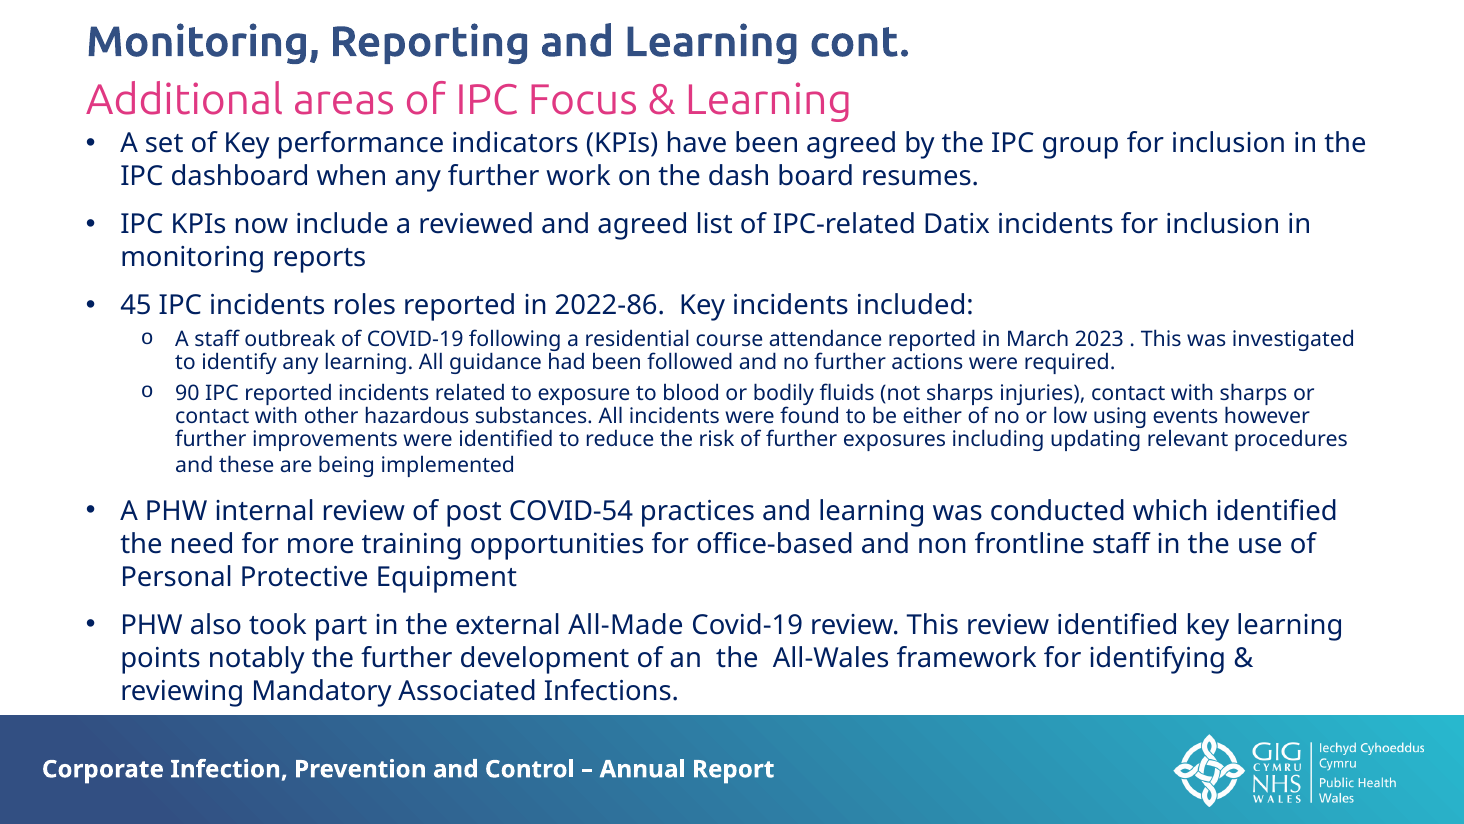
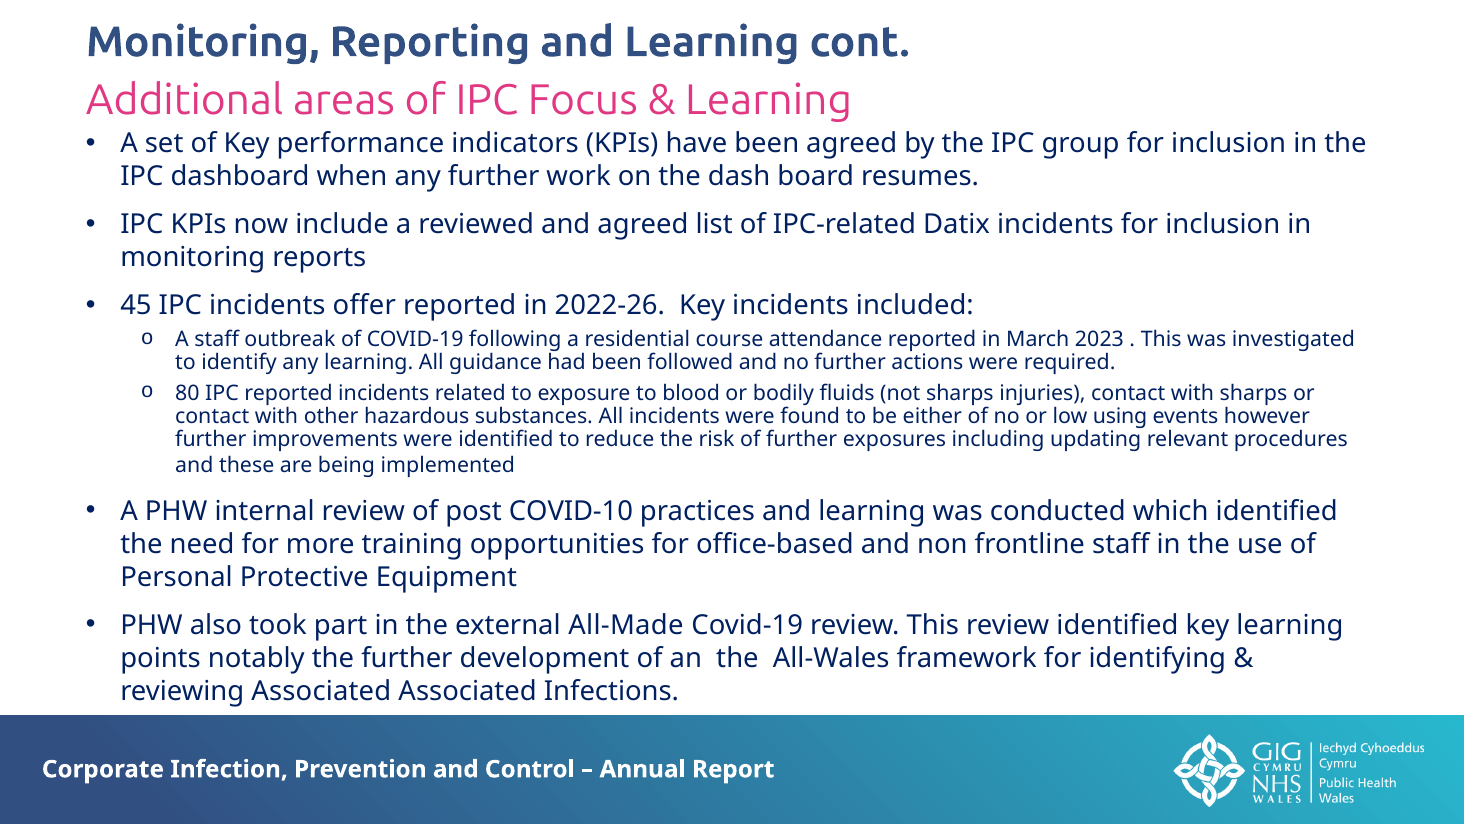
roles: roles -> offer (364, 306)
2022-86: 2022-86 -> 2022-26 (610, 306)
90: 90 -> 80 (187, 393)
COVID-54: COVID-54 -> COVID-10 (571, 511)
reviewing Mandatory: Mandatory -> Associated (321, 691)
